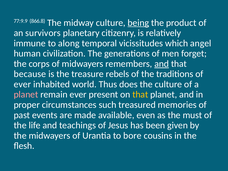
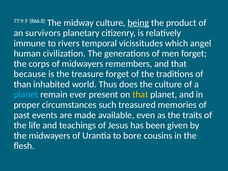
along: along -> rivers (69, 43)
and underline: present -> none (162, 64)
treasure rebels: rebels -> forget (117, 74)
ever: ever -> than (22, 84)
planet colour: pink -> light blue (26, 95)
must: must -> traits (192, 115)
